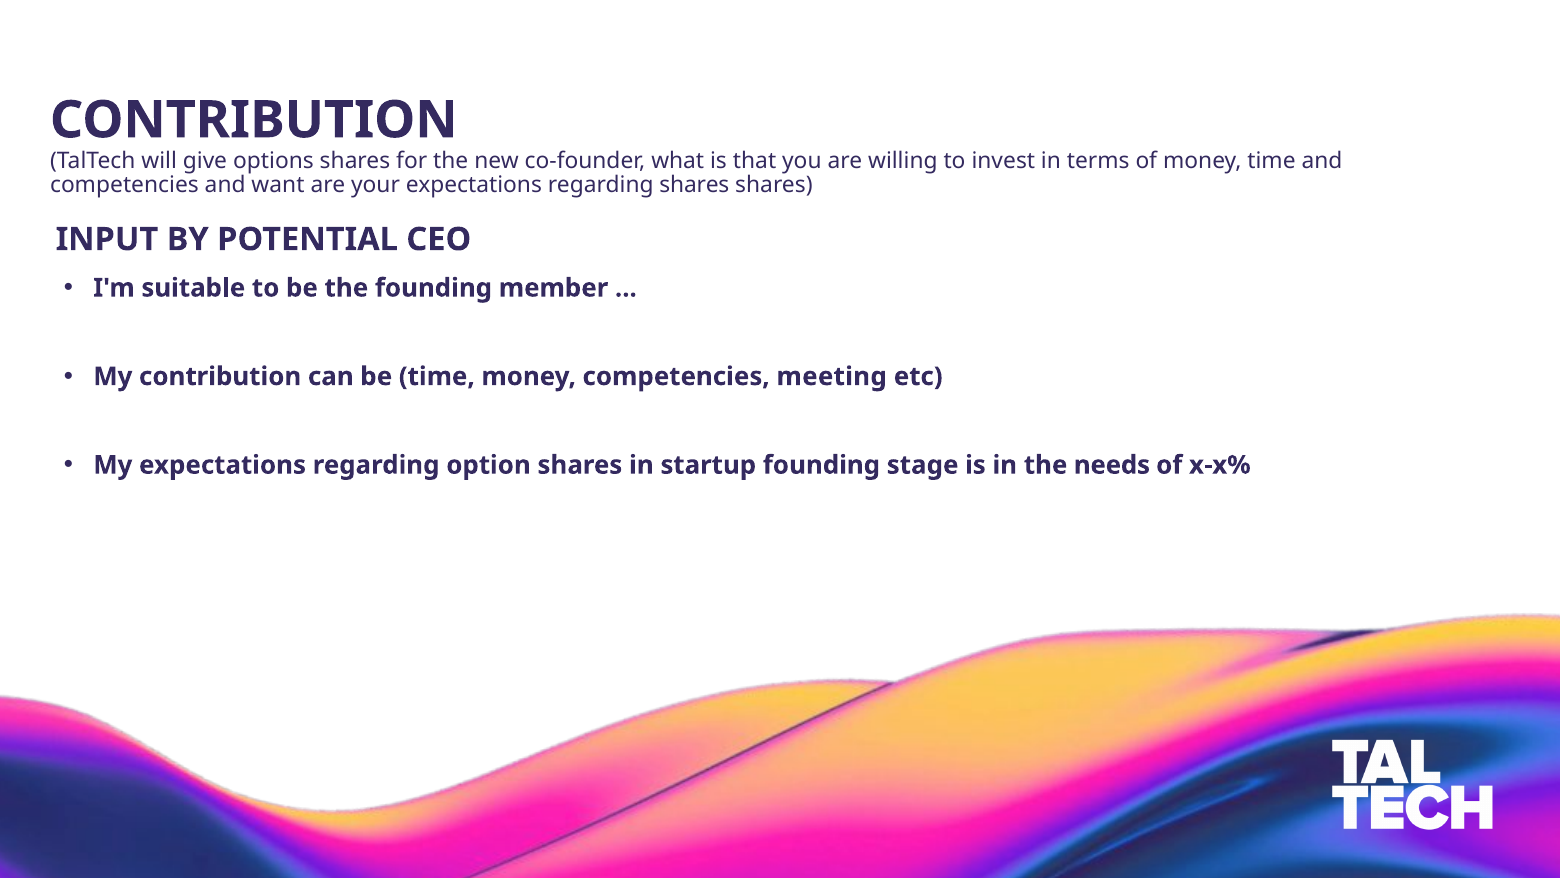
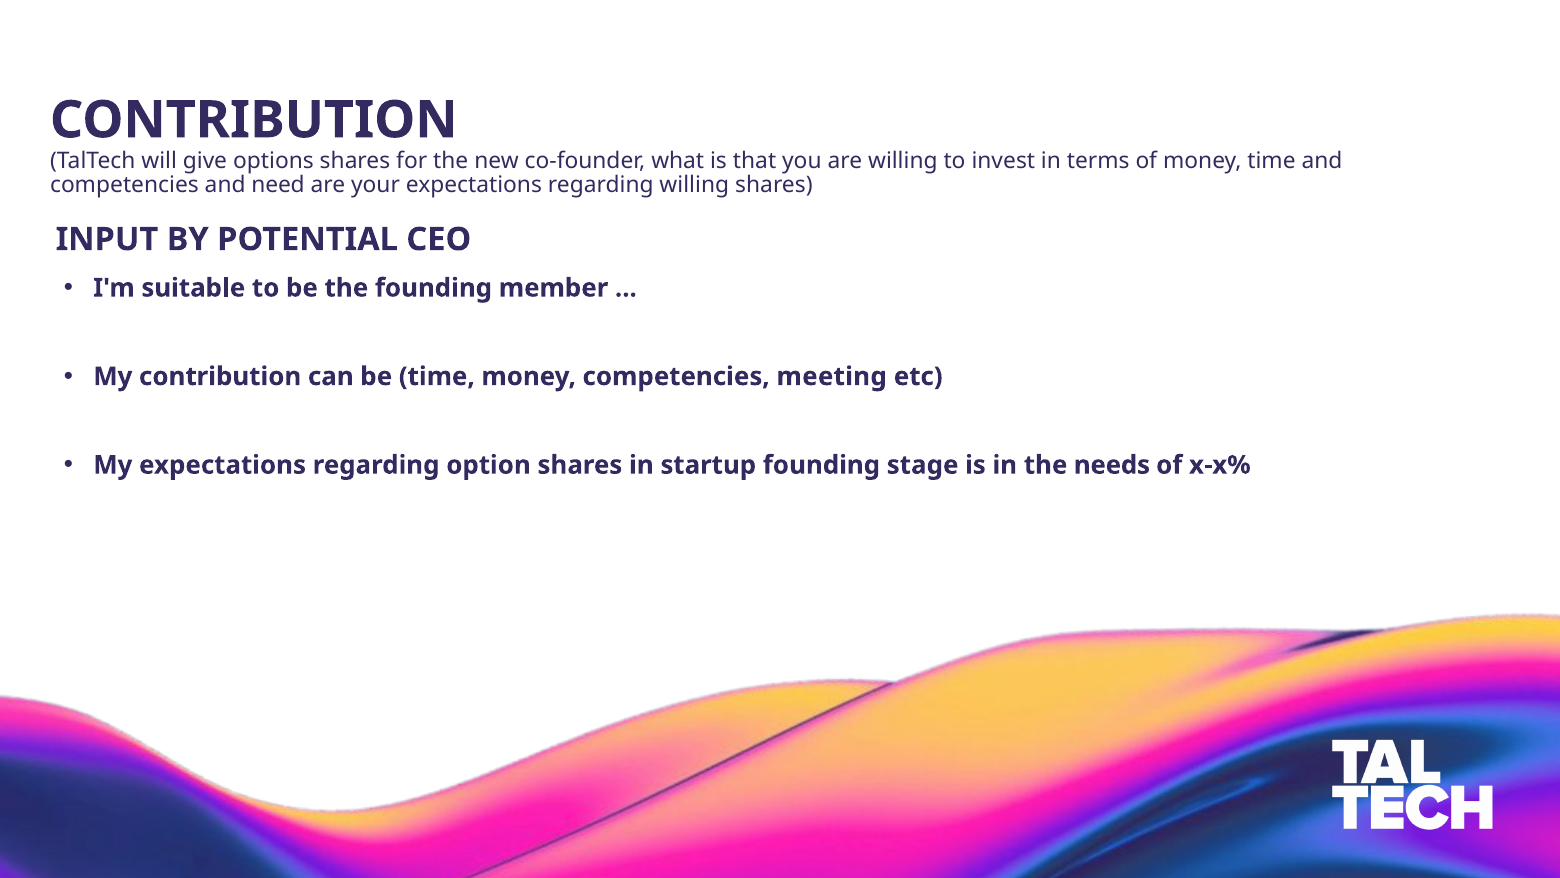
want: want -> need (278, 185)
regarding shares: shares -> willing (694, 185)
